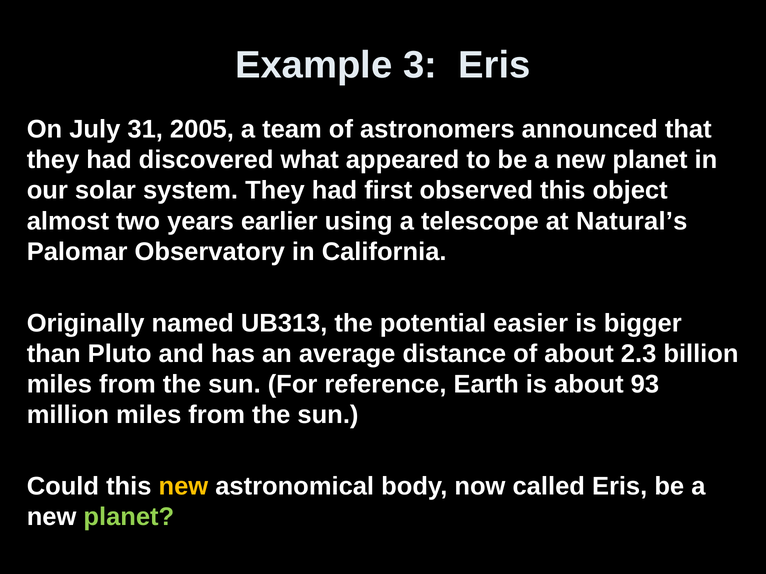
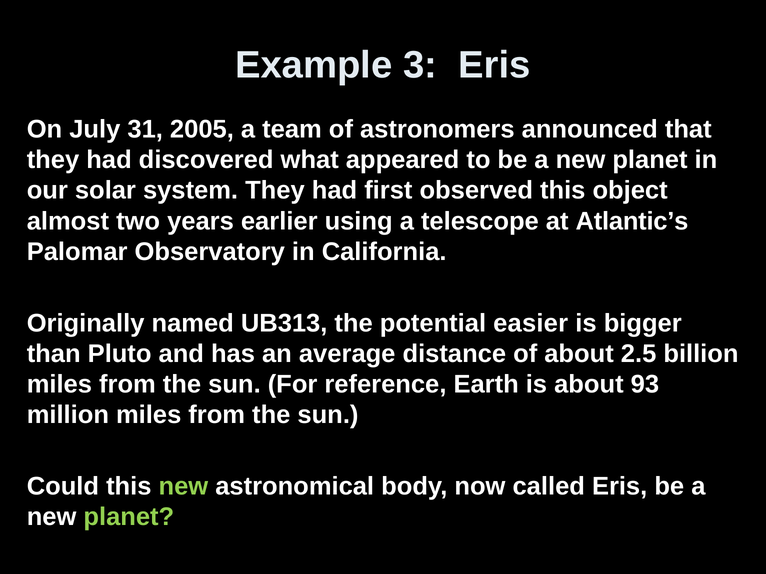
Natural’s: Natural’s -> Atlantic’s (632, 221)
2.3: 2.3 -> 2.5 (639, 354)
new colour: yellow -> light green (183, 487)
